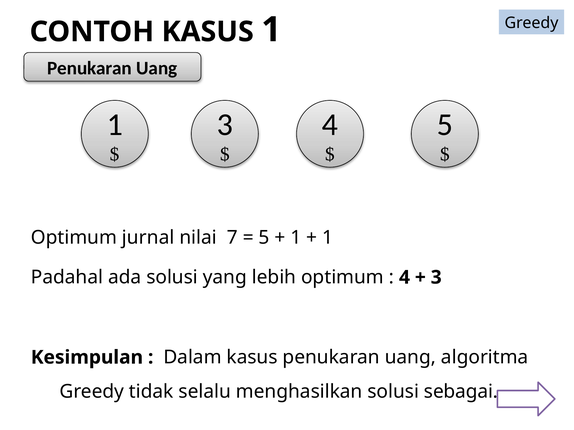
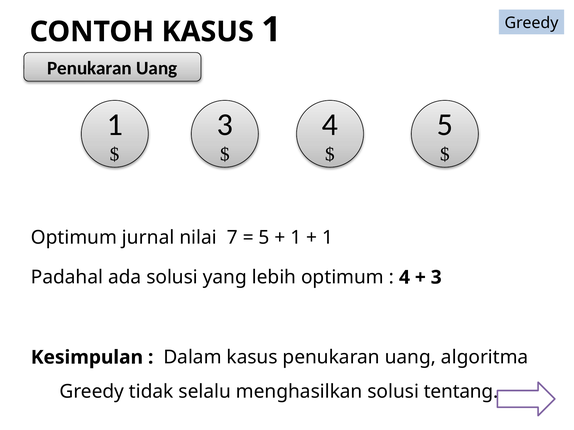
sebagai: sebagai -> tentang (461, 392)
